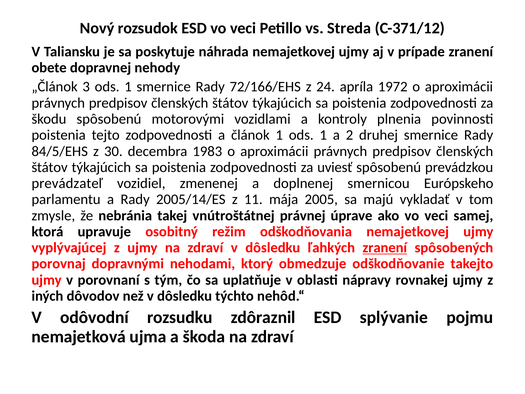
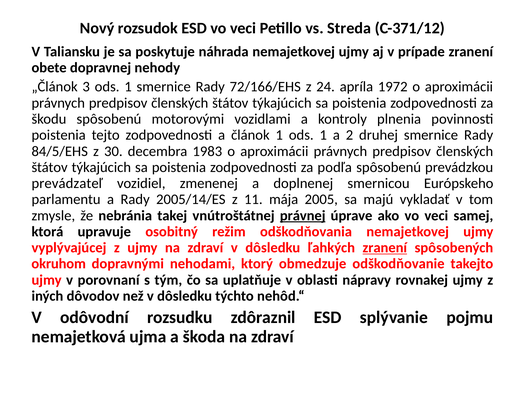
uviesť: uviesť -> podľa (335, 167)
právnej underline: none -> present (303, 215)
porovnaj: porovnaj -> okruhom (59, 264)
